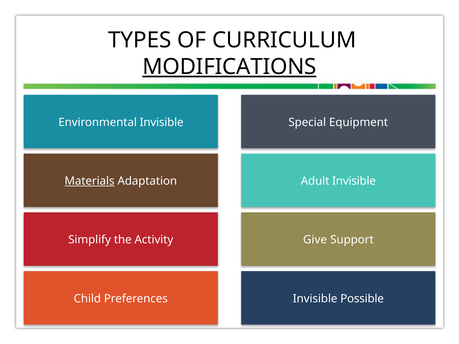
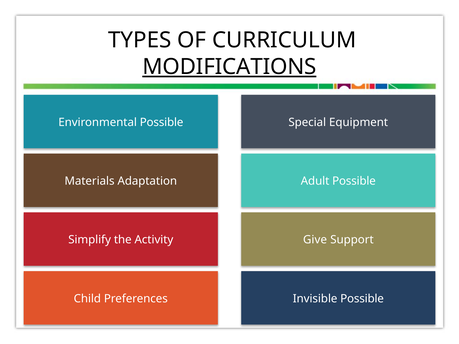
Environmental Invisible: Invisible -> Possible (162, 122)
Materials underline: present -> none (90, 181)
Adult Invisible: Invisible -> Possible (354, 181)
